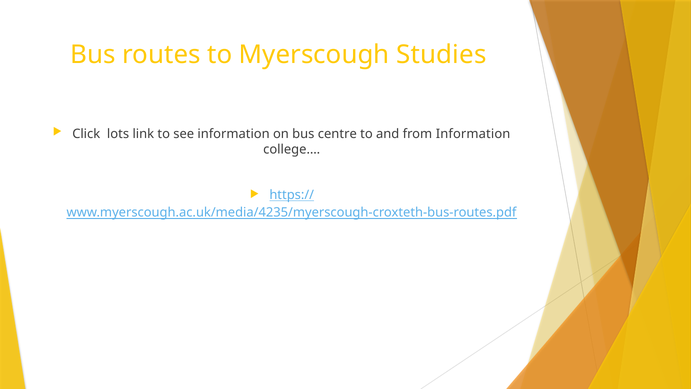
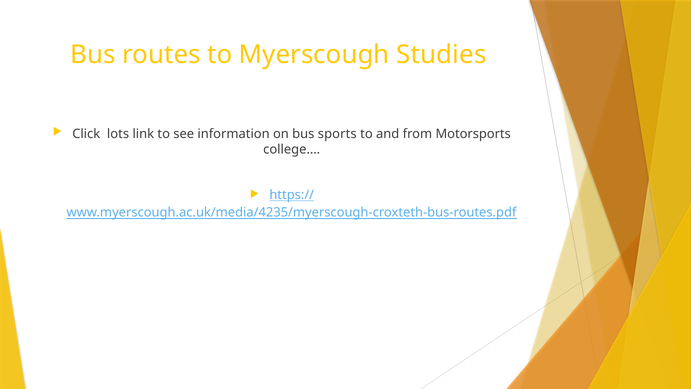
centre: centre -> sports (337, 134)
from Information: Information -> Motorsports (473, 134)
